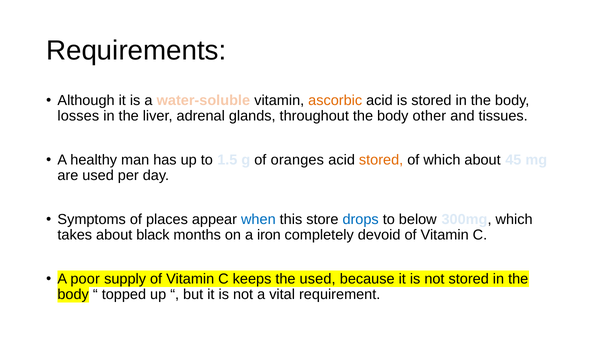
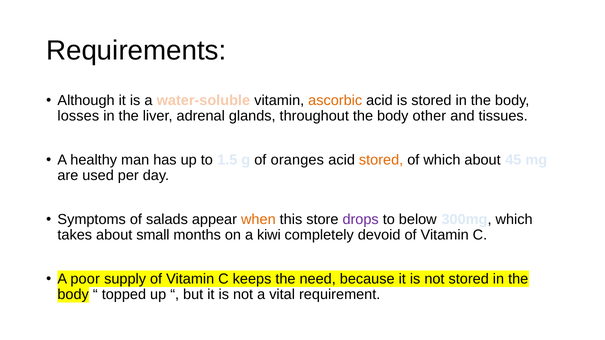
places: places -> salads (167, 220)
when colour: blue -> orange (258, 220)
drops colour: blue -> purple (361, 220)
black: black -> small (153, 235)
iron: iron -> kiwi (269, 235)
the used: used -> need (318, 279)
